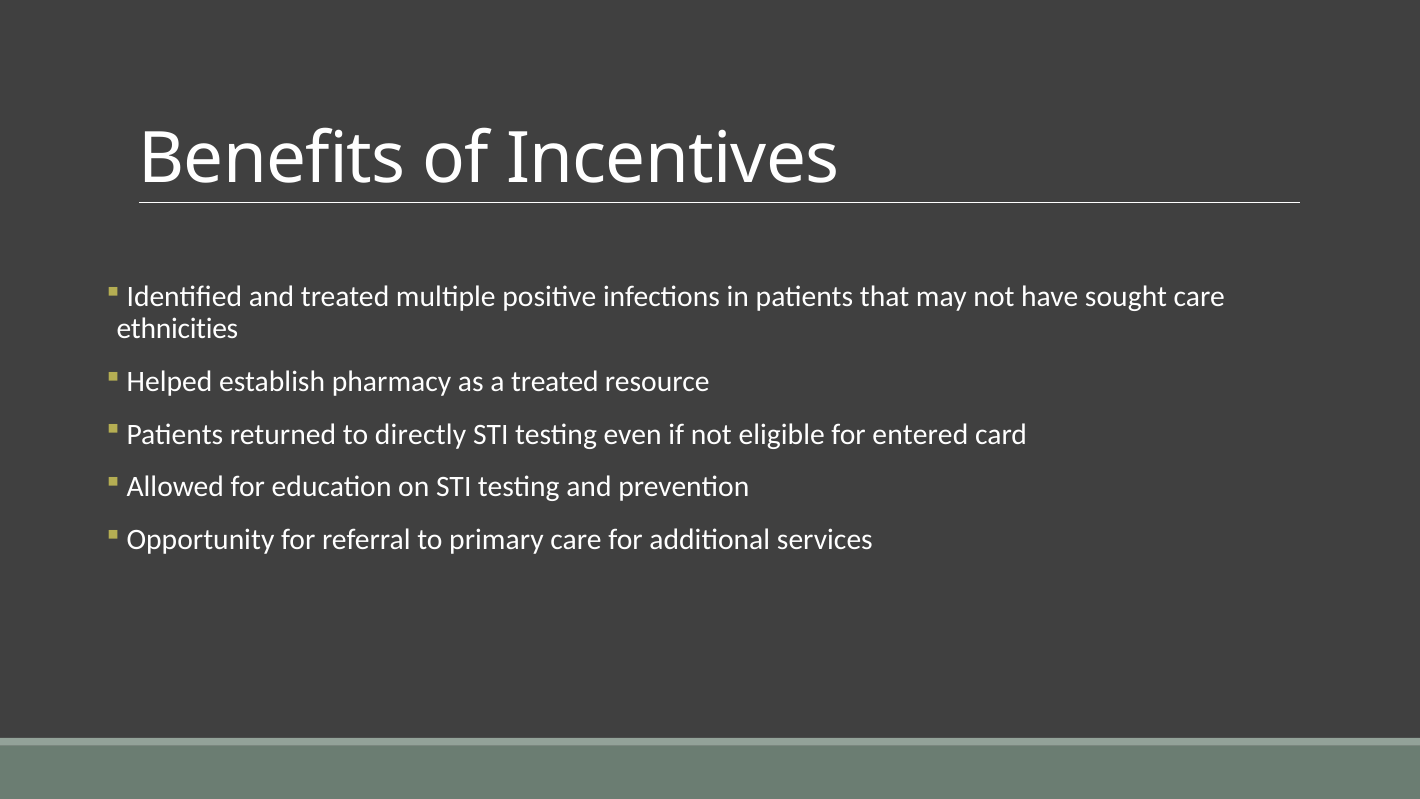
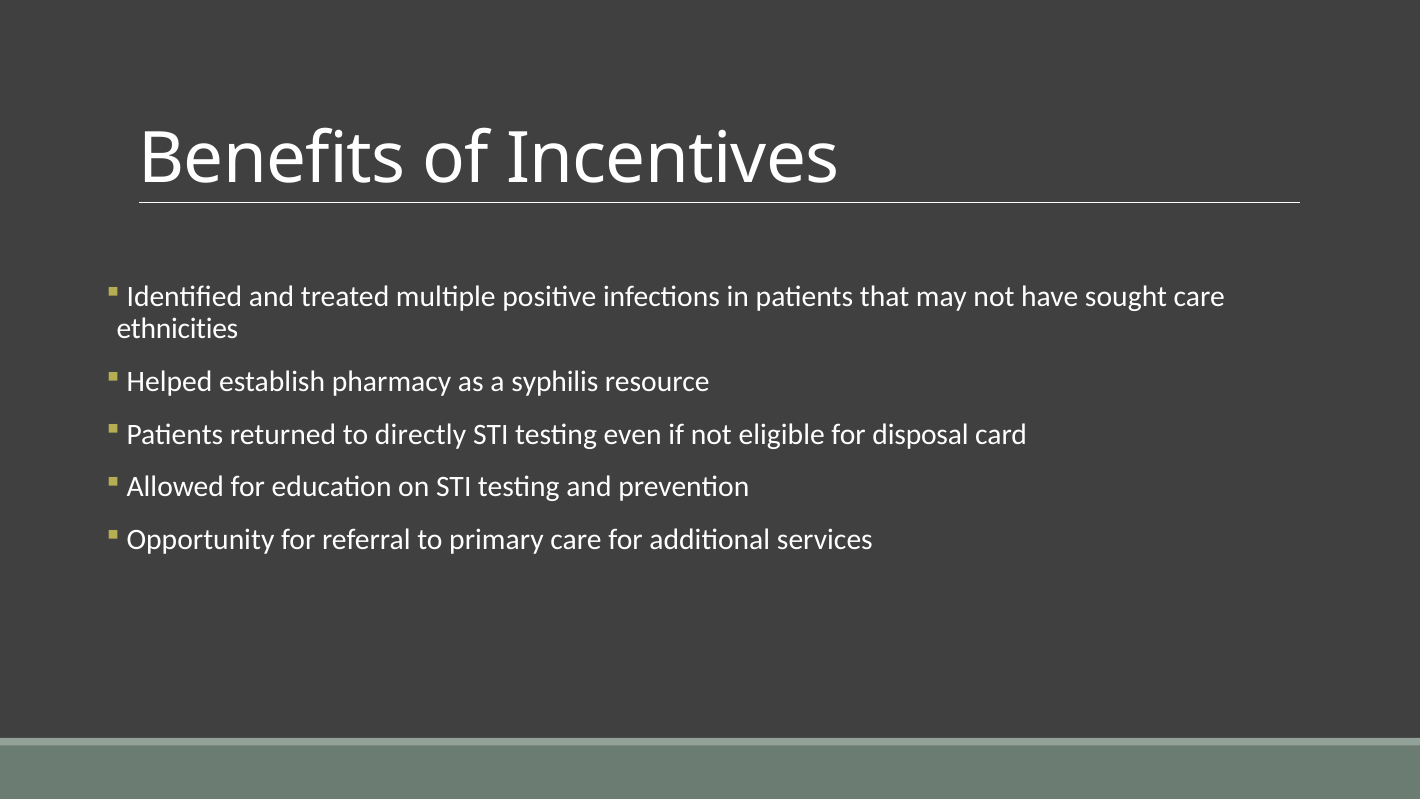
a treated: treated -> syphilis (555, 381)
entered: entered -> disposal (921, 434)
